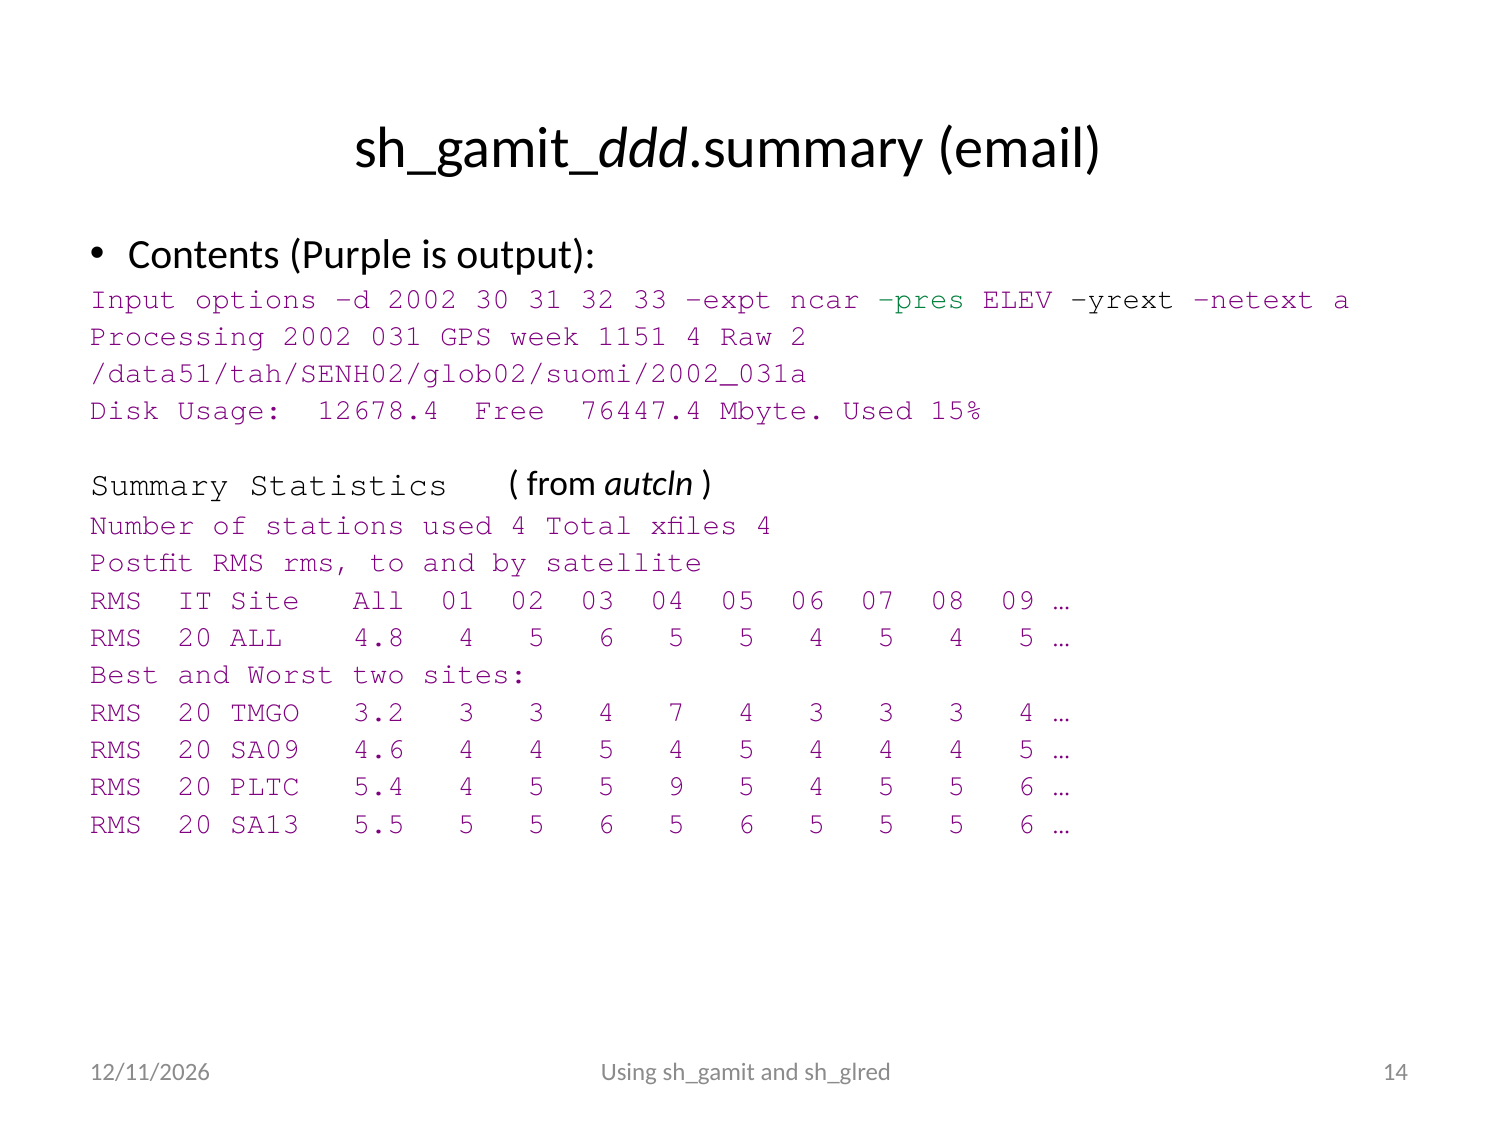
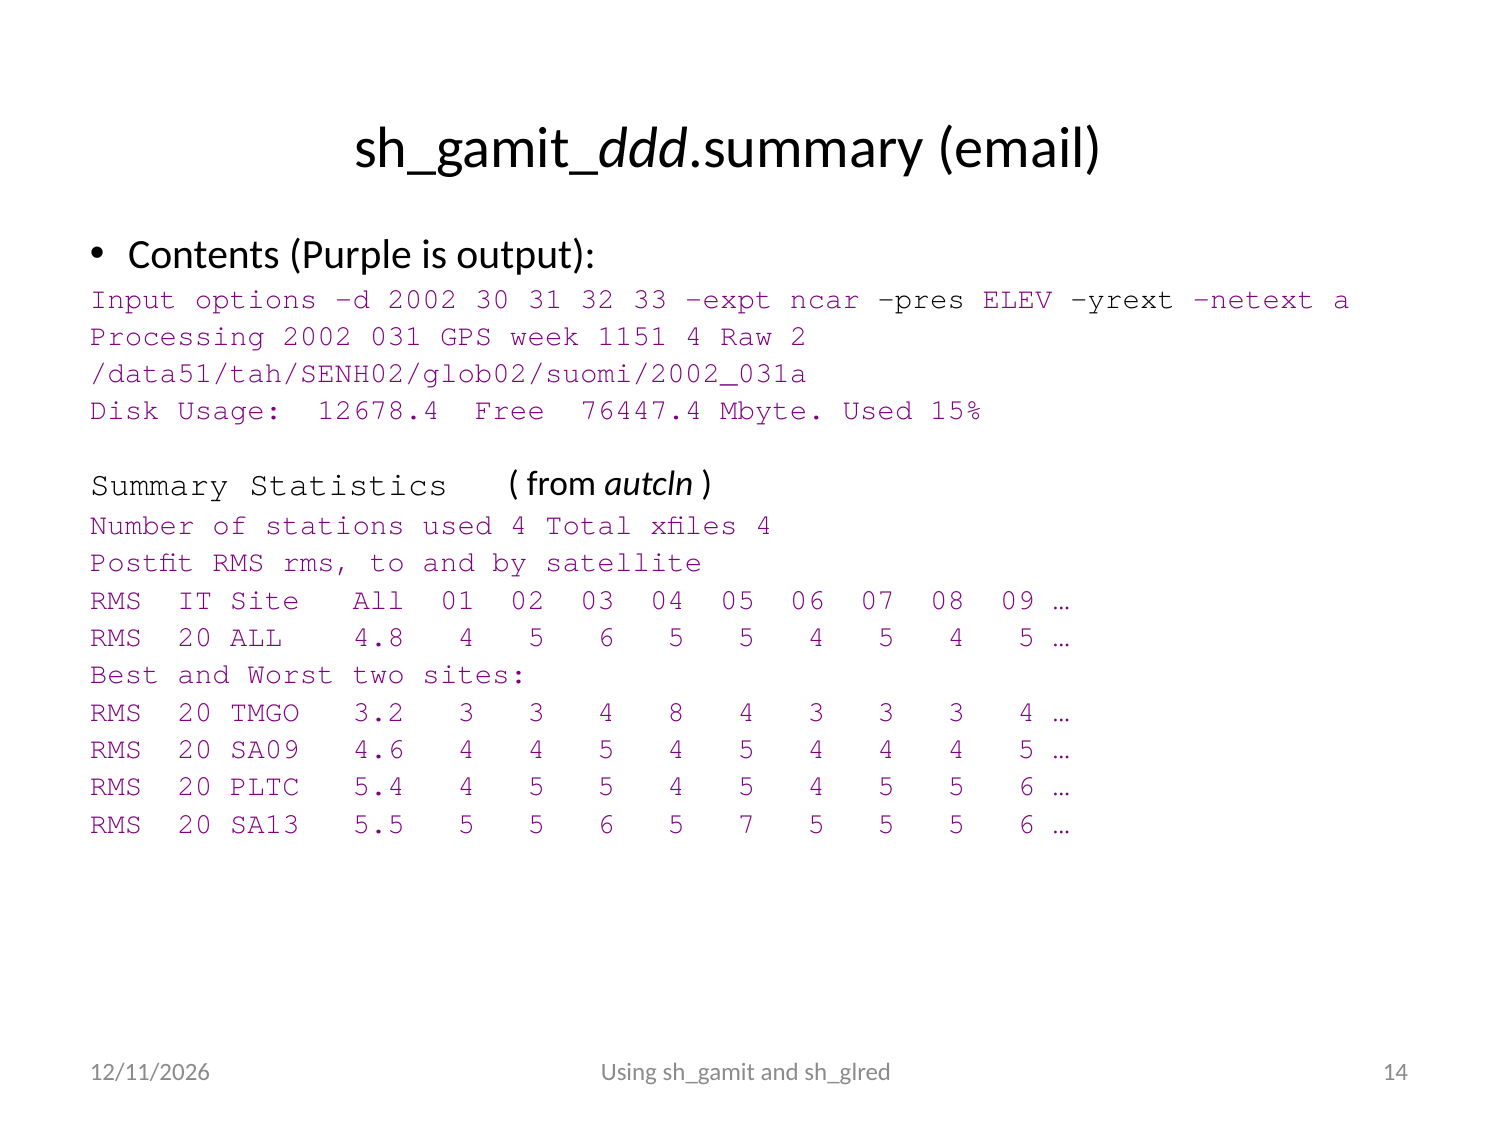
pres colour: green -> black (921, 299)
7: 7 -> 8 (676, 712)
4 5 5 9: 9 -> 4 (676, 786)
6 5 6: 6 -> 7 (746, 824)
